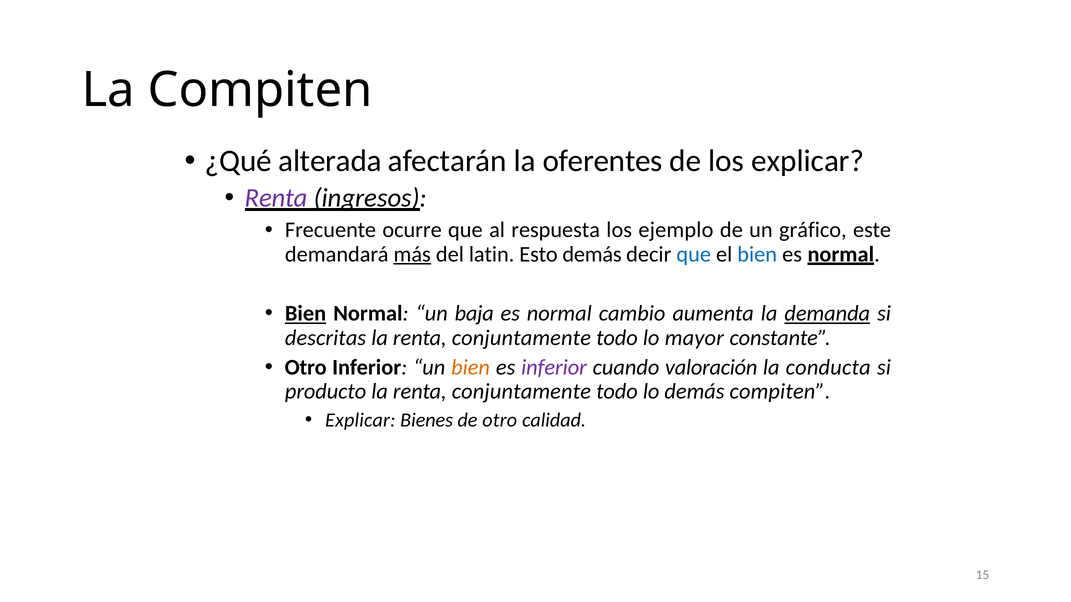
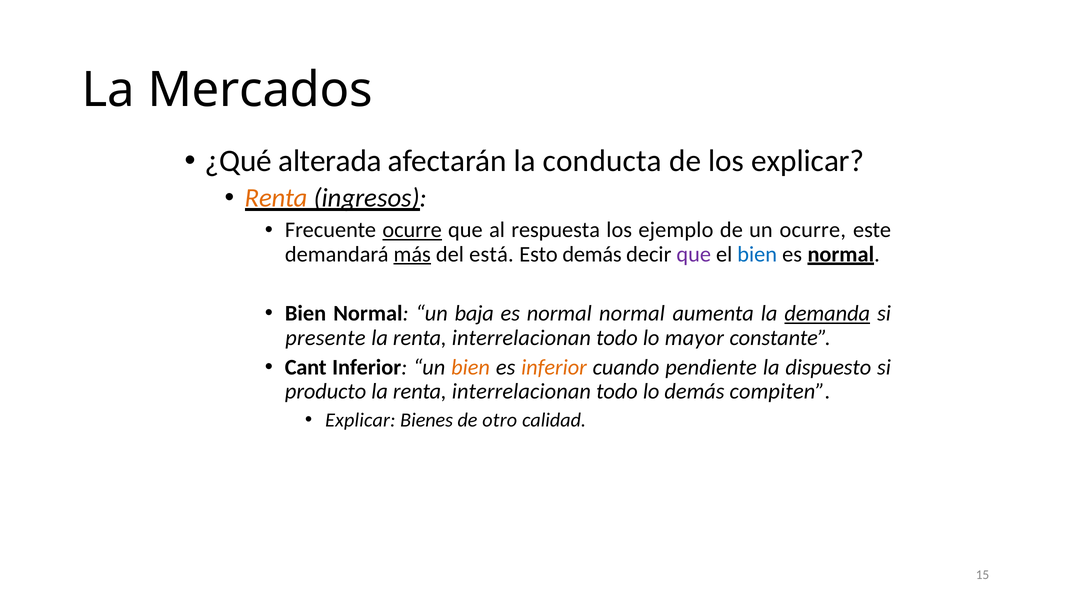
La Compiten: Compiten -> Mercados (260, 90)
oferentes: oferentes -> conducta (602, 161)
Renta colour: purple -> orange (276, 198)
ocurre underline: none -> present (412, 230)
un gráfico: gráfico -> ocurre (813, 230)
latin: latin -> está (491, 254)
que colour: blue -> purple (694, 254)
Bien underline: present -> none (306, 314)
normal cambio: cambio -> normal (632, 314)
descritas: descritas -> presente (325, 338)
conjuntamente: conjuntamente -> interrelacionan (521, 338)
Otro: Otro -> Cant (306, 368)
inferior colour: purple -> orange (554, 368)
valoración: valoración -> pendiente (711, 368)
conducta: conducta -> dispuesto (828, 368)
conjuntamente: conjuntamente -> interrelacionan (521, 392)
